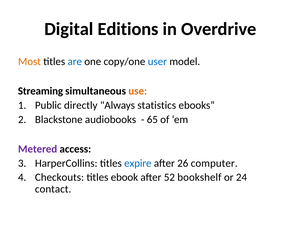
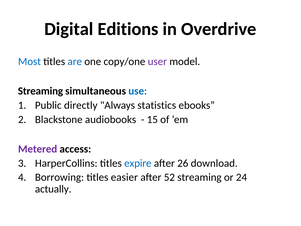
Most colour: orange -> blue (29, 61)
user colour: blue -> purple (157, 61)
use colour: orange -> blue (138, 91)
65: 65 -> 15 (152, 119)
computer: computer -> download (214, 163)
Checkouts: Checkouts -> Borrowing (60, 177)
ebook: ebook -> easier (124, 177)
52 bookshelf: bookshelf -> streaming (199, 177)
contact: contact -> actually (53, 189)
